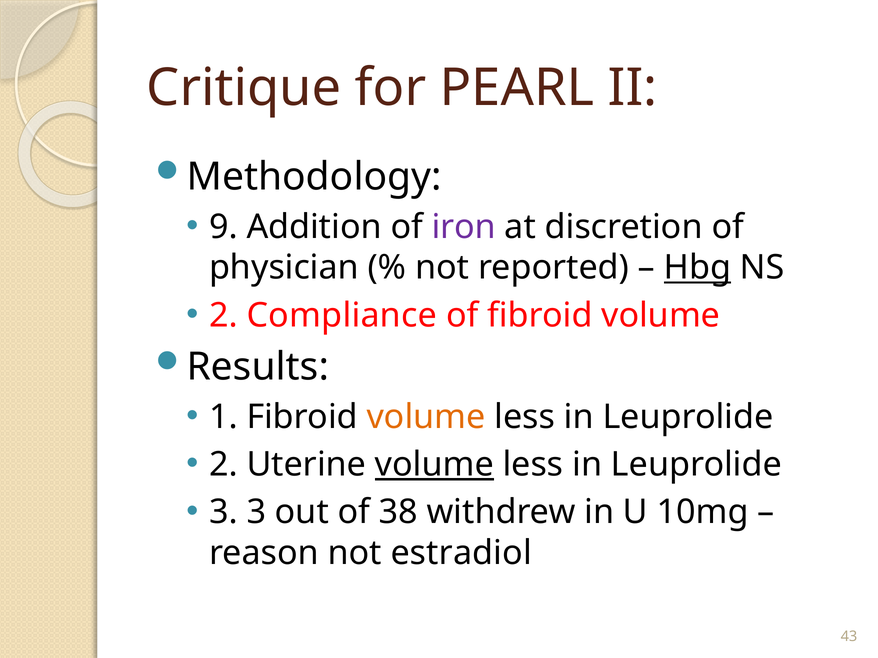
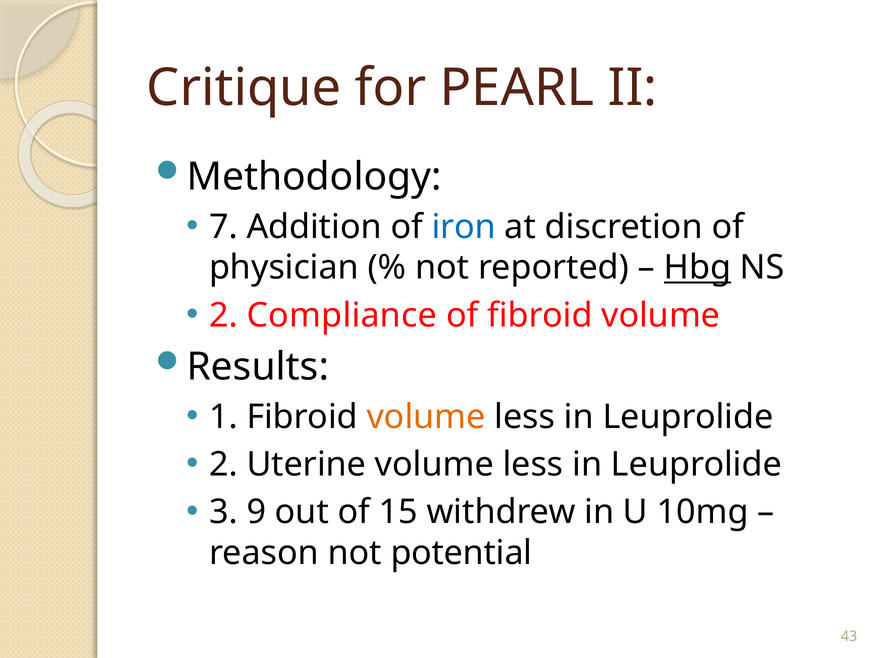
9: 9 -> 7 (223, 227)
iron colour: purple -> blue (464, 227)
volume underline: present -> none (434, 465)
3 3: 3 -> 9 (256, 513)
38: 38 -> 15 (398, 513)
estradiol: estradiol -> potential (461, 553)
